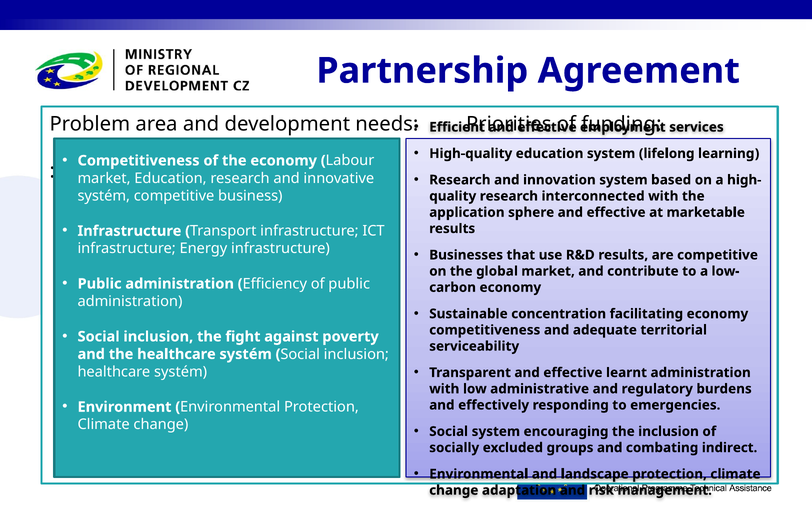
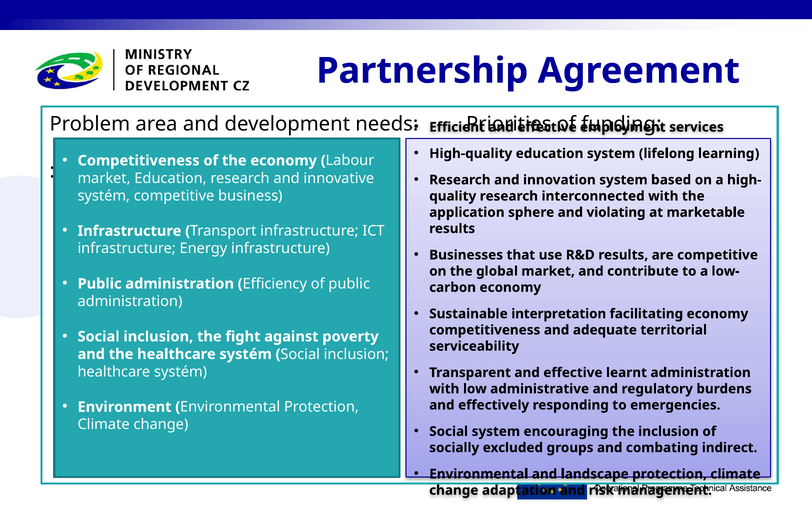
sphere and effective: effective -> violating (616, 213)
concentration: concentration -> interpretation (559, 314)
